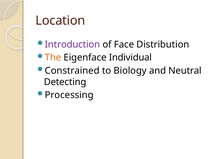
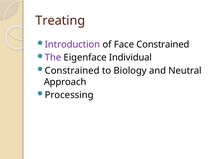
Location: Location -> Treating (60, 21)
Face Distribution: Distribution -> Constrained (163, 44)
The colour: orange -> purple (53, 58)
Detecting: Detecting -> Approach (65, 82)
